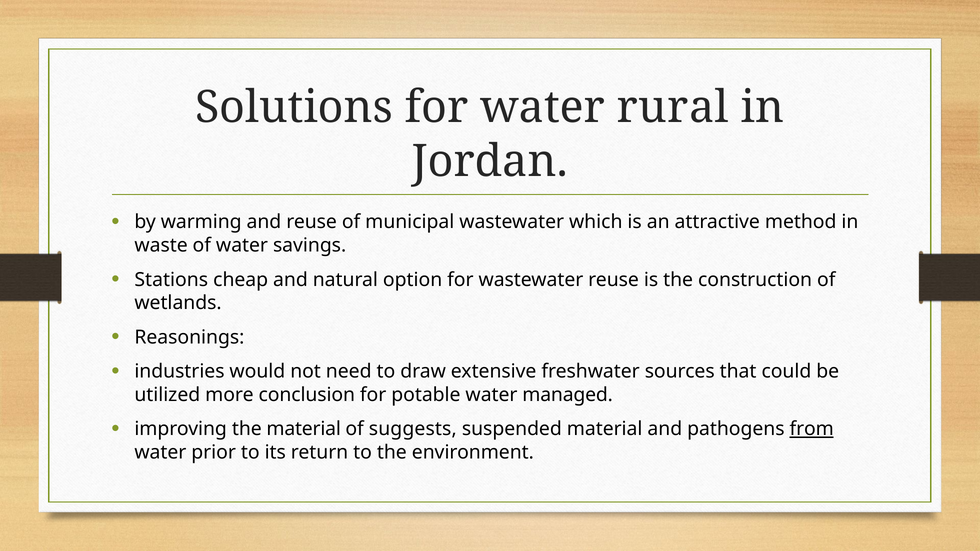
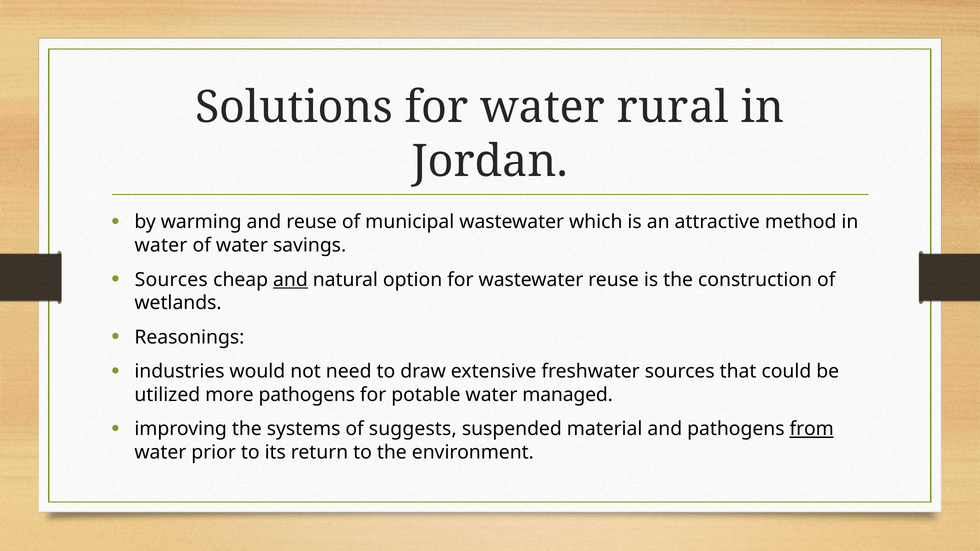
waste: waste -> water (161, 245)
Stations: Stations -> Sources (171, 280)
and underline: none -> present (290, 280)
more conclusion: conclusion -> pathogens (307, 395)
the material: material -> systems (304, 429)
